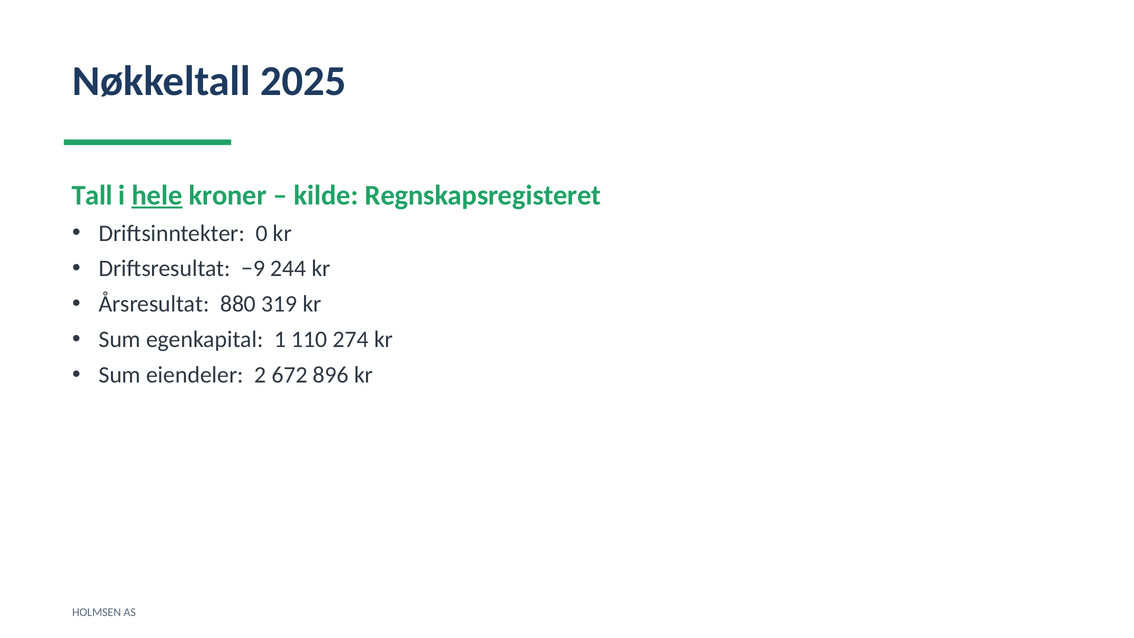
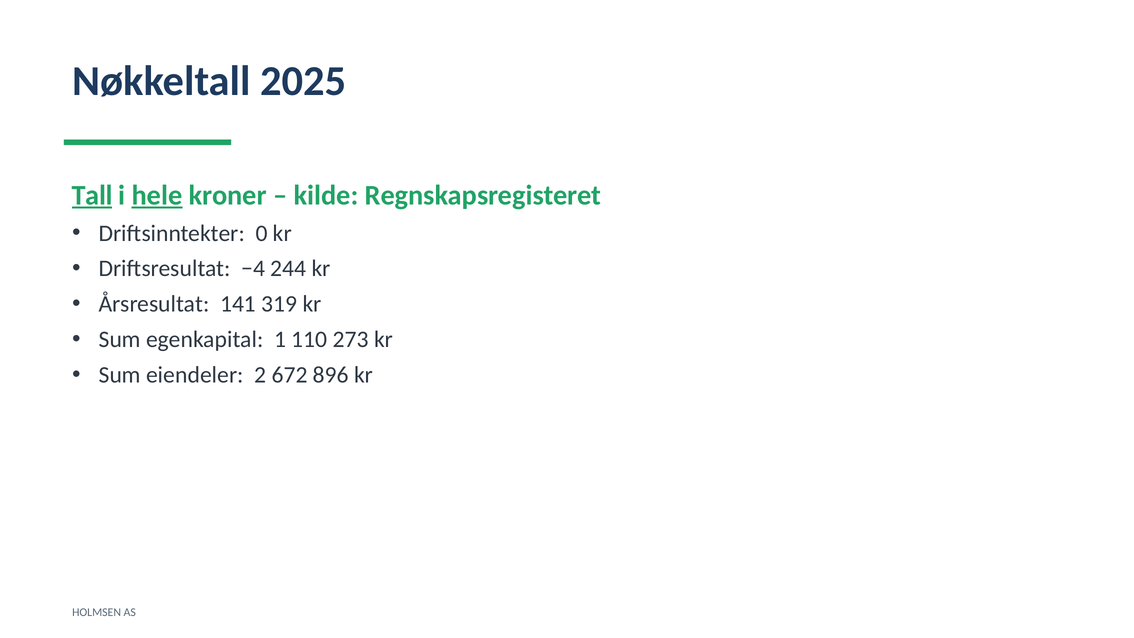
Tall underline: none -> present (92, 195)
−9: −9 -> −4 (253, 269)
880: 880 -> 141 (238, 304)
274: 274 -> 273 (351, 340)
